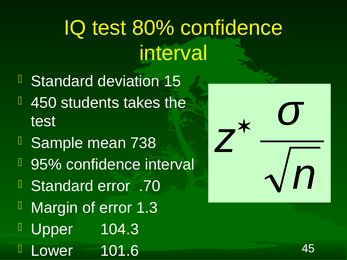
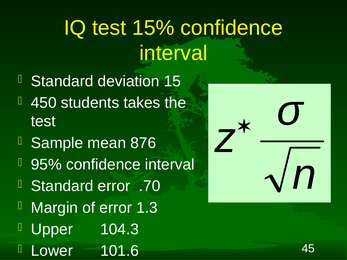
80%: 80% -> 15% (153, 28)
738: 738 -> 876 (143, 143)
